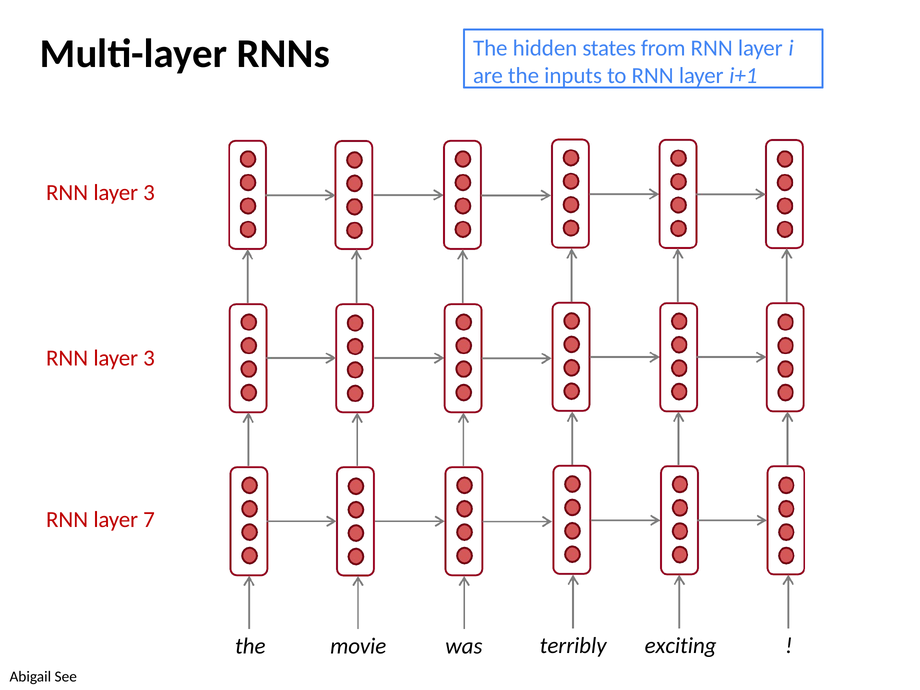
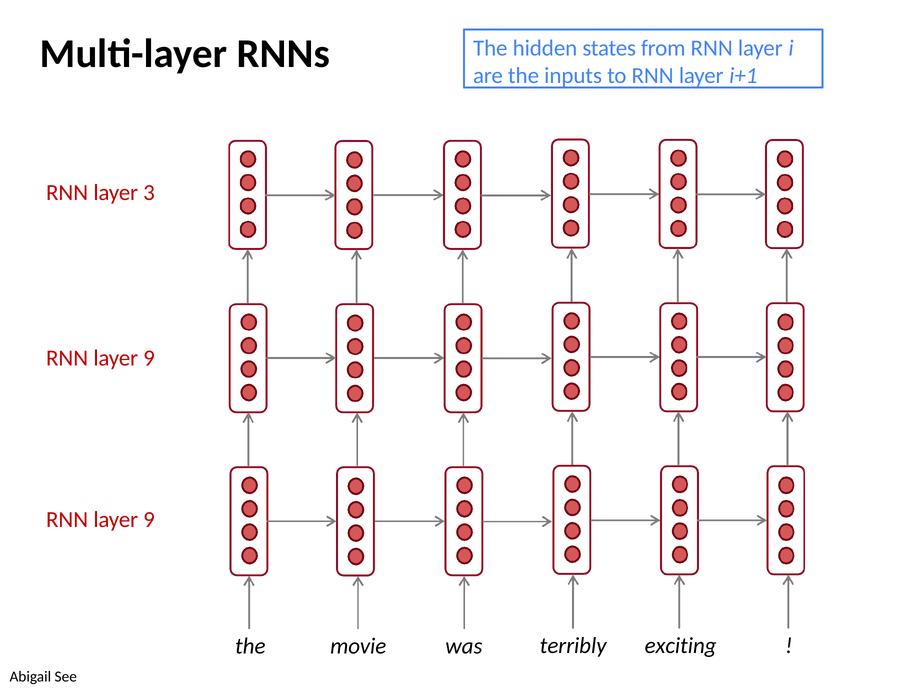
3: 3 -> 9 (149, 358)
7: 7 -> 9 (149, 520)
